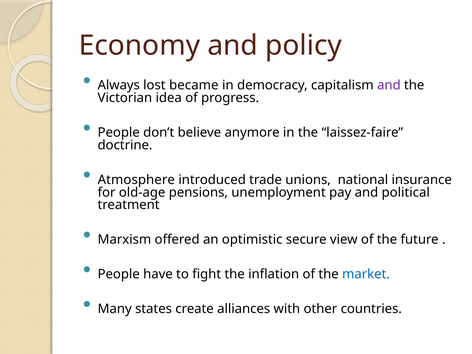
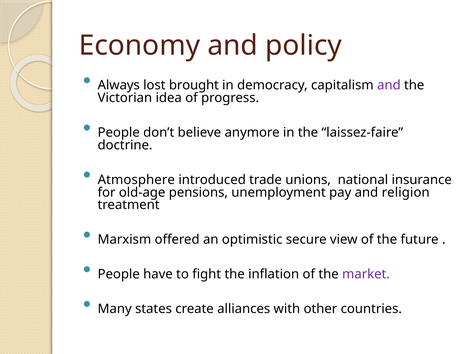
became: became -> brought (194, 85)
political: political -> religion (406, 192)
market colour: blue -> purple (366, 274)
